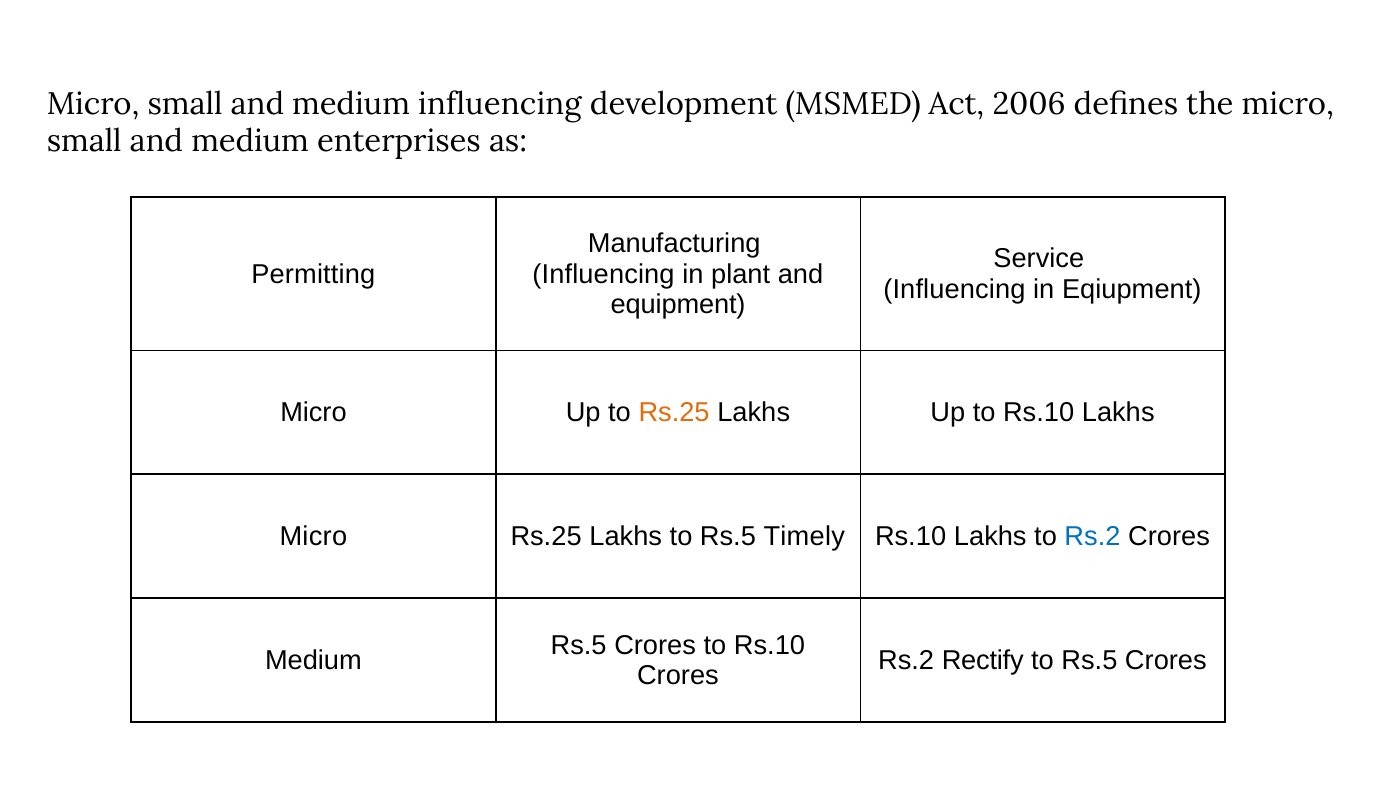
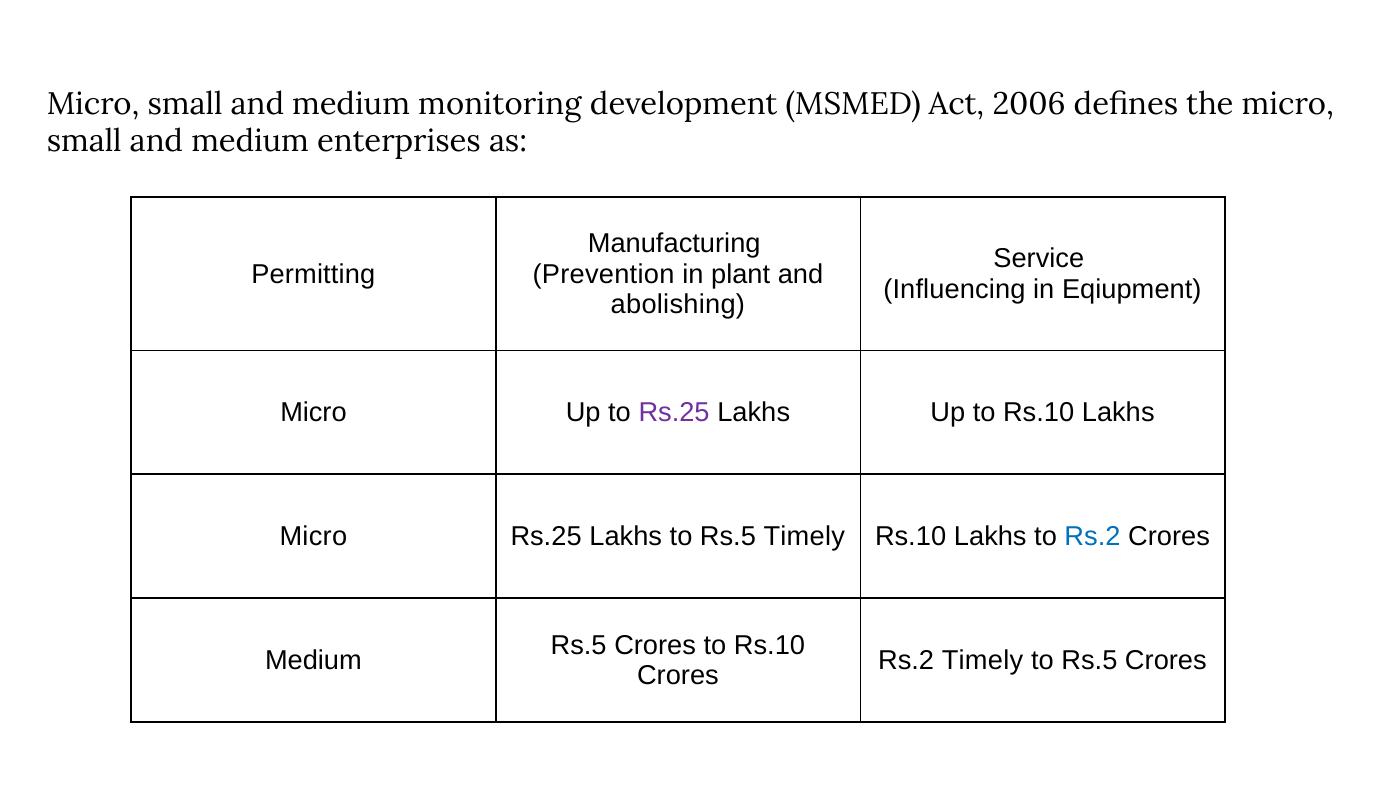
medium influencing: influencing -> monitoring (500, 104)
Influencing: Influencing -> Prevention (603, 274)
equipment: equipment -> abolishing (678, 305)
Rs.25 colour: orange -> purple (674, 413)
Rs.2 Rectify: Rectify -> Timely (982, 660)
